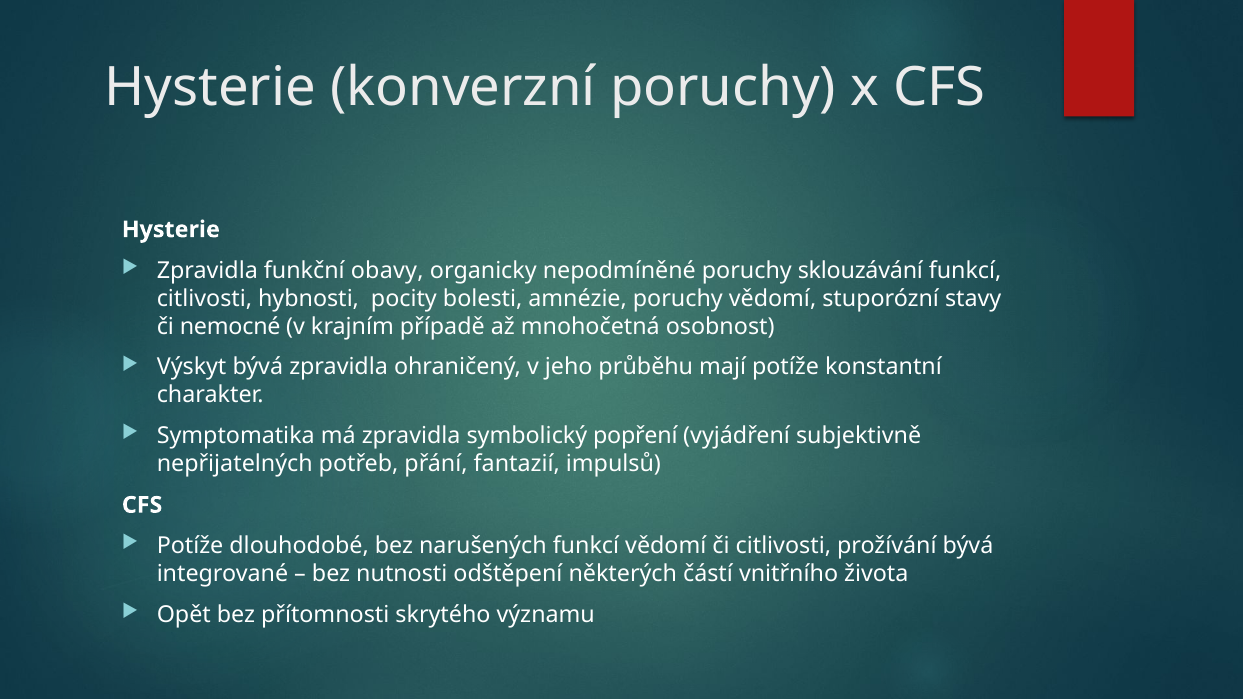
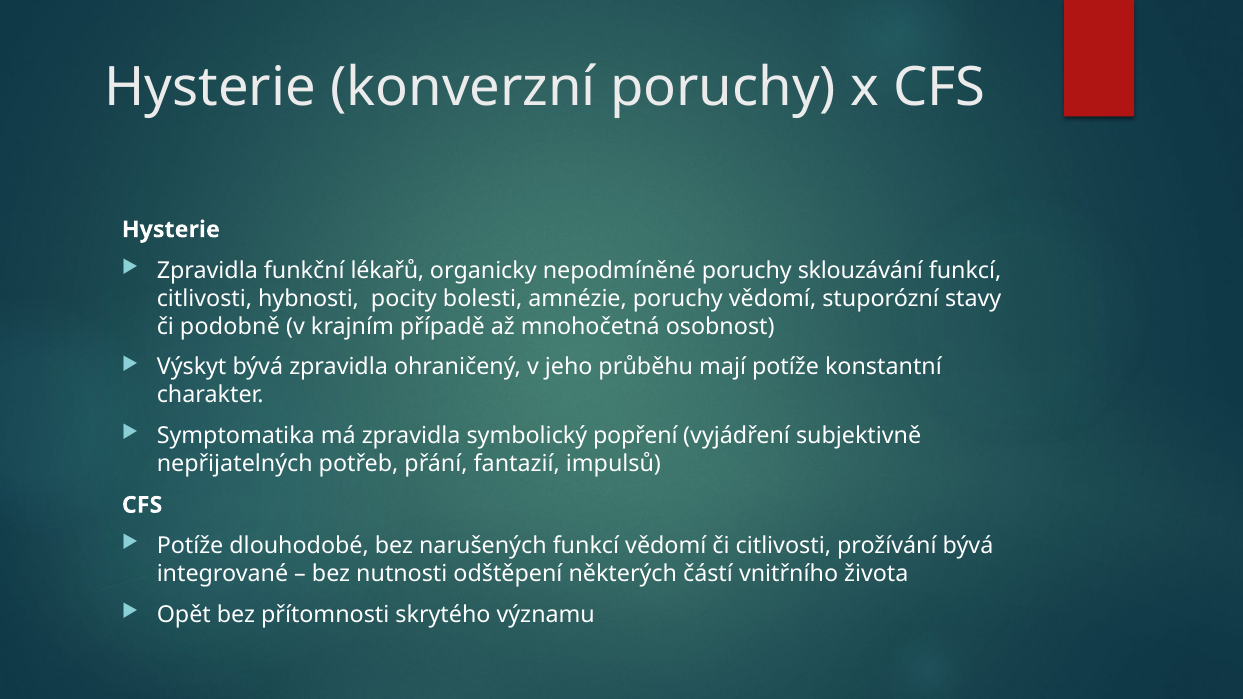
obavy: obavy -> lékařů (387, 271)
nemocné: nemocné -> podobně (230, 326)
